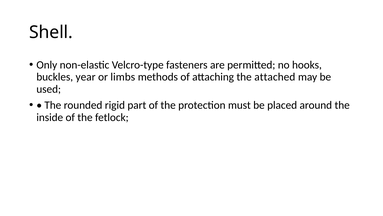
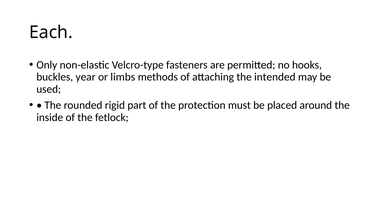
Shell: Shell -> Each (51, 32)
attached: attached -> intended (275, 77)
